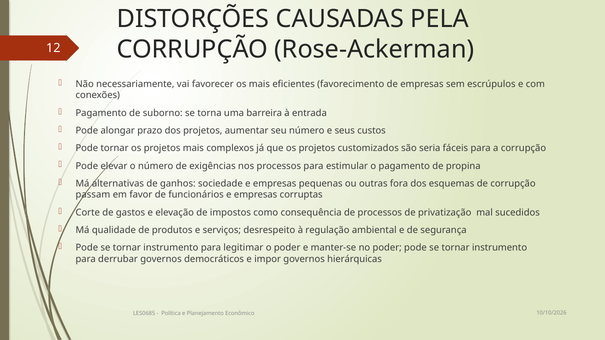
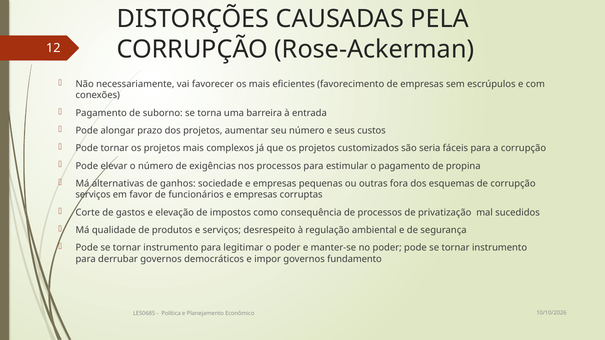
passam: passam -> serviços (93, 195)
hierárquicas: hierárquicas -> fundamento (355, 259)
